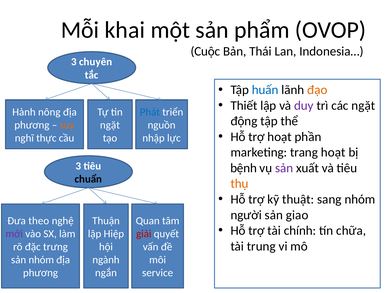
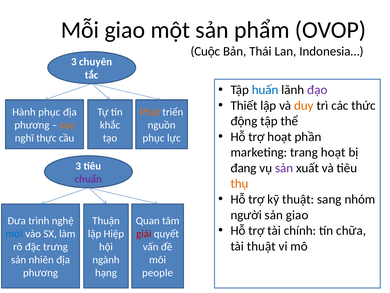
Mỗi khai: khai -> giao (125, 30)
đạo colour: orange -> purple (317, 90)
duy colour: purple -> orange (304, 105)
các ngặt: ngặt -> thức (363, 105)
Hành nông: nông -> phục (49, 112)
Phát colour: blue -> orange (150, 112)
ngặt: ngặt -> khắc (110, 125)
nhập: nhập -> phục (153, 138)
bệnh: bệnh -> đang (244, 168)
chuẩn colour: black -> purple (88, 179)
theo: theo -> trình (39, 220)
mới colour: purple -> blue (14, 233)
tài trung: trung -> thuật (261, 246)
sản nhóm: nhóm -> nhiên (41, 259)
ngắn: ngắn -> hạng (106, 272)
service: service -> people (158, 272)
